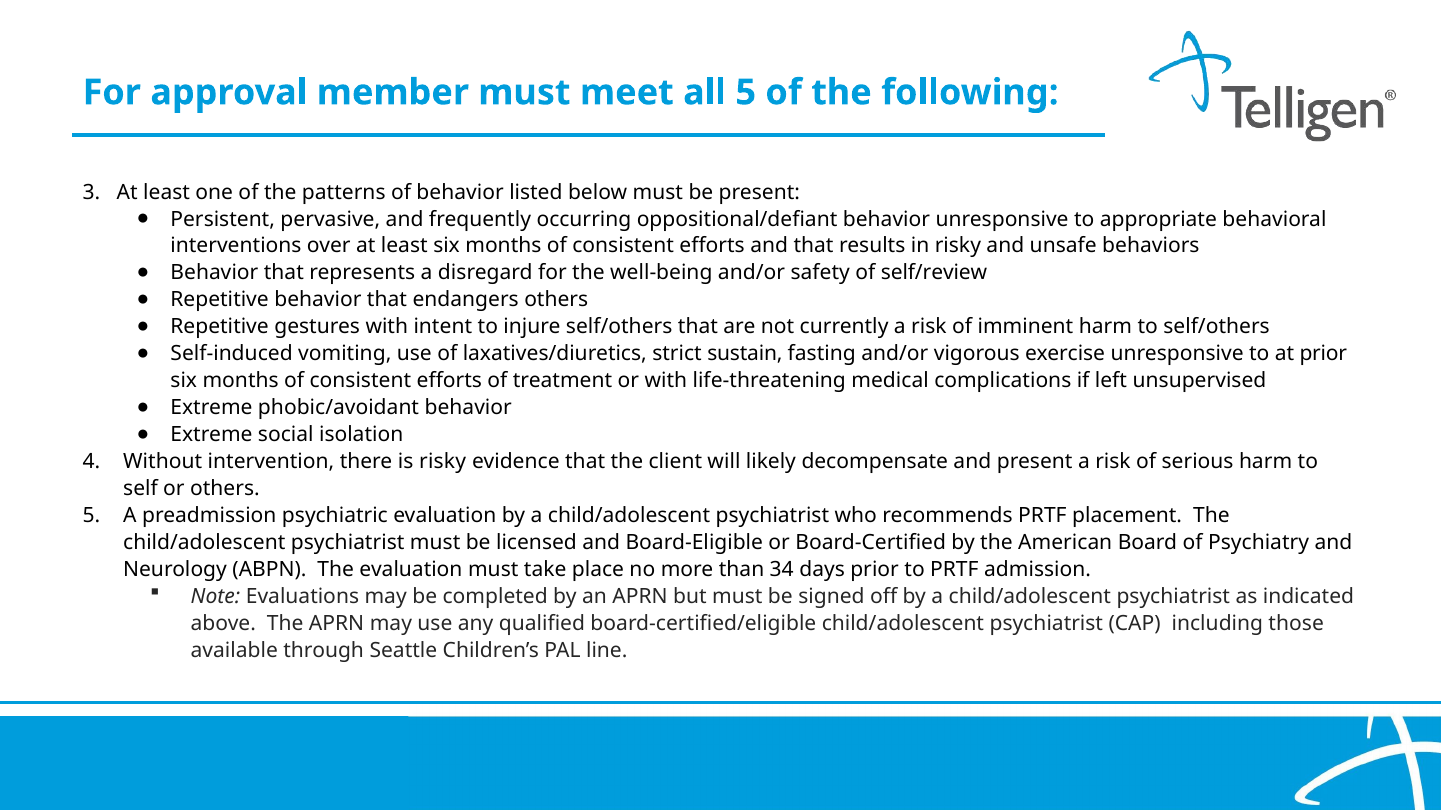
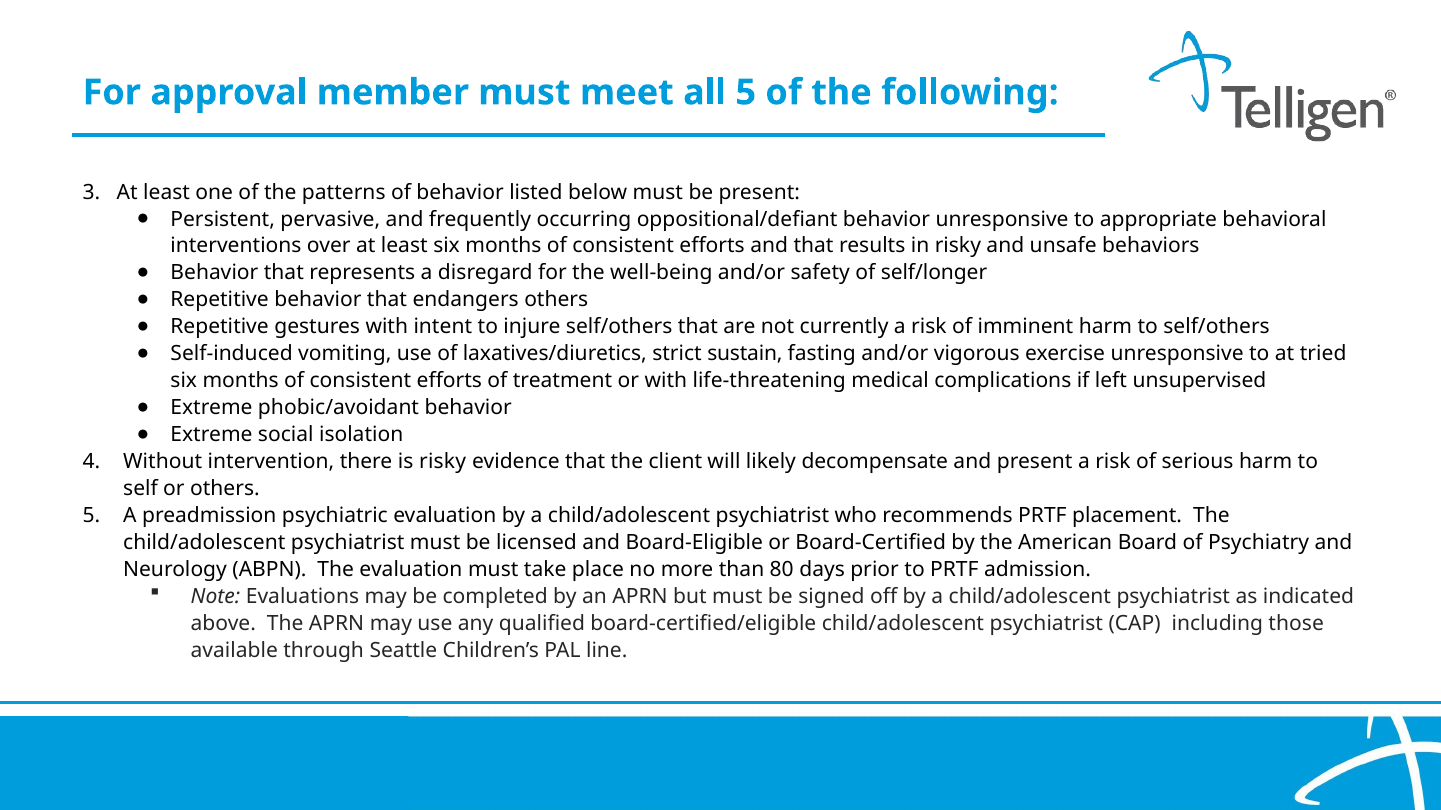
self/review: self/review -> self/longer (934, 273)
at prior: prior -> tried (1323, 354)
34: 34 -> 80 (782, 570)
